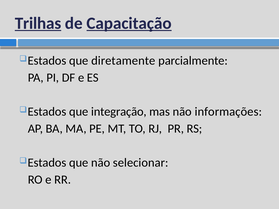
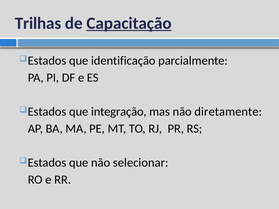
Trilhas underline: present -> none (38, 23)
diretamente: diretamente -> identificação (123, 61)
informações: informações -> diretamente (228, 112)
